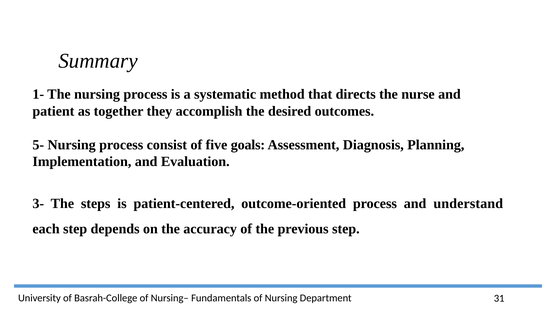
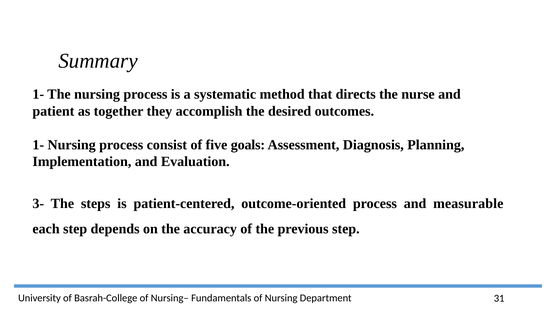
5-: 5- -> 1- (38, 144)
understand: understand -> measurable (468, 203)
